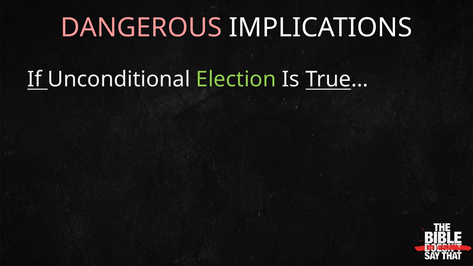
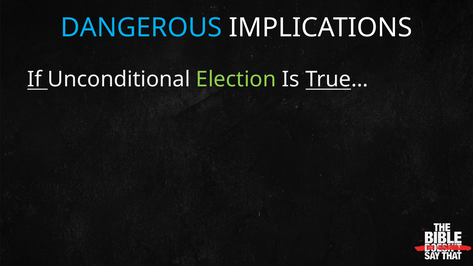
DANGEROUS colour: pink -> light blue (141, 28)
